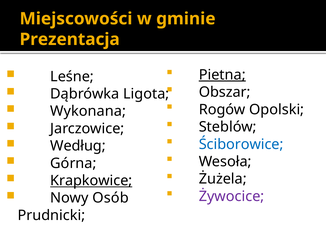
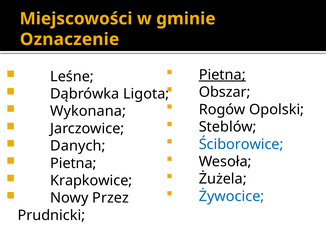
Prezentacja: Prezentacja -> Oznaczenie (70, 39)
Według: Według -> Danych (78, 146)
Górna: Górna -> Pietna (73, 164)
Krapkowice underline: present -> none (91, 181)
Żywocice colour: purple -> blue (232, 197)
Osób: Osób -> Przez (111, 198)
